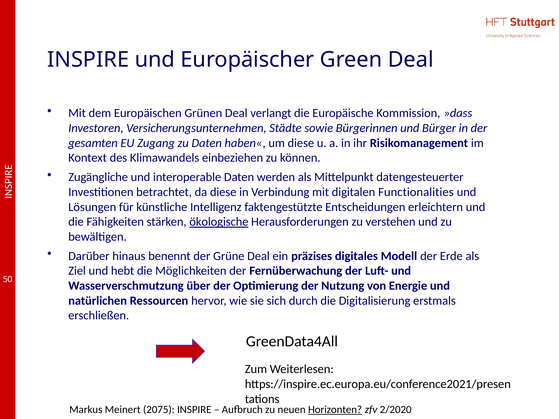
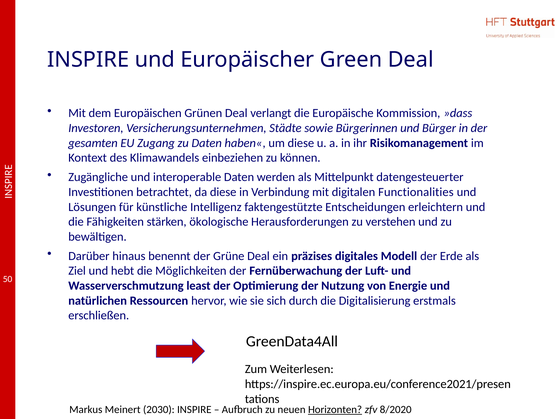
ökologische underline: present -> none (219, 222)
über: über -> least (199, 286)
2075: 2075 -> 2030 (159, 410)
2/2020: 2/2020 -> 8/2020 (396, 410)
